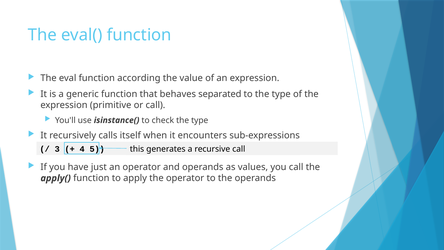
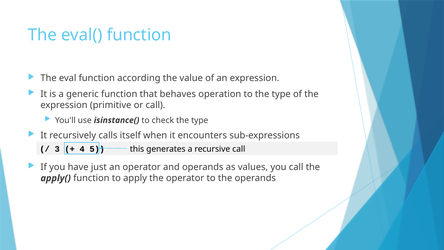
separated: separated -> operation (220, 94)
